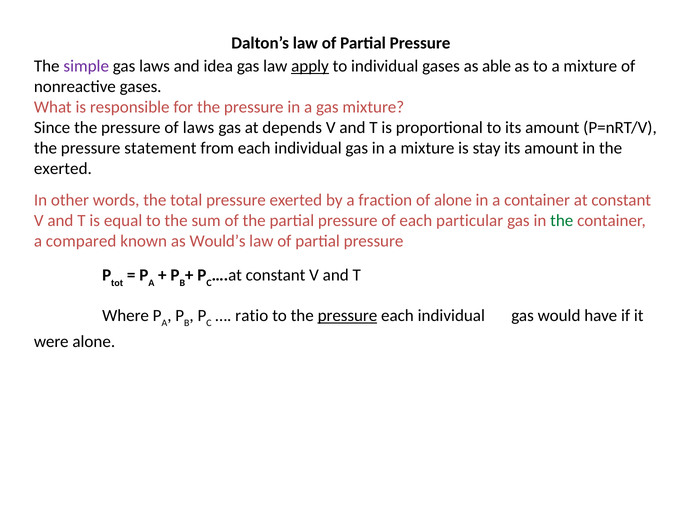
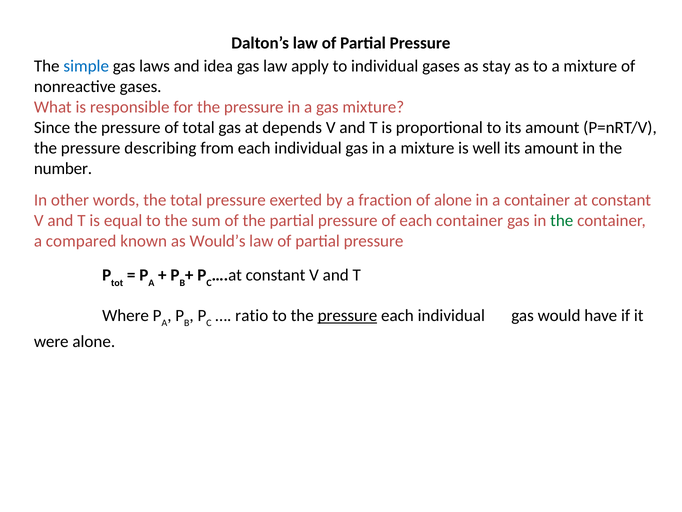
simple colour: purple -> blue (86, 66)
apply underline: present -> none (310, 66)
able: able -> stay (496, 66)
of laws: laws -> total (199, 127)
statement: statement -> describing (160, 148)
stay: stay -> well (487, 148)
exerted: exerted -> number (63, 168)
each particular: particular -> container (470, 221)
